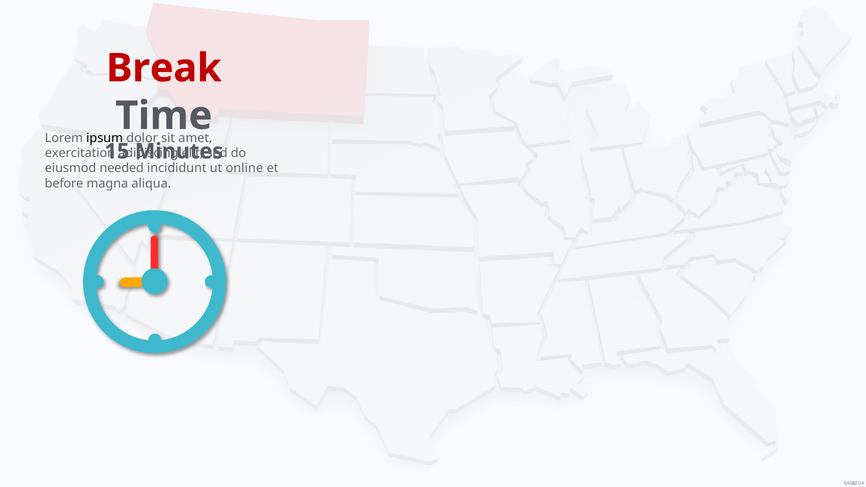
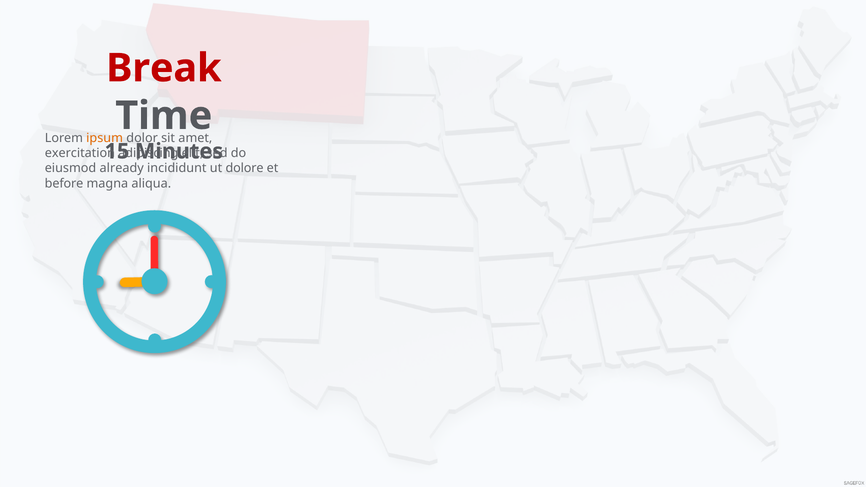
ipsum colour: black -> orange (105, 138)
needed: needed -> already (122, 168)
online: online -> dolore (245, 168)
